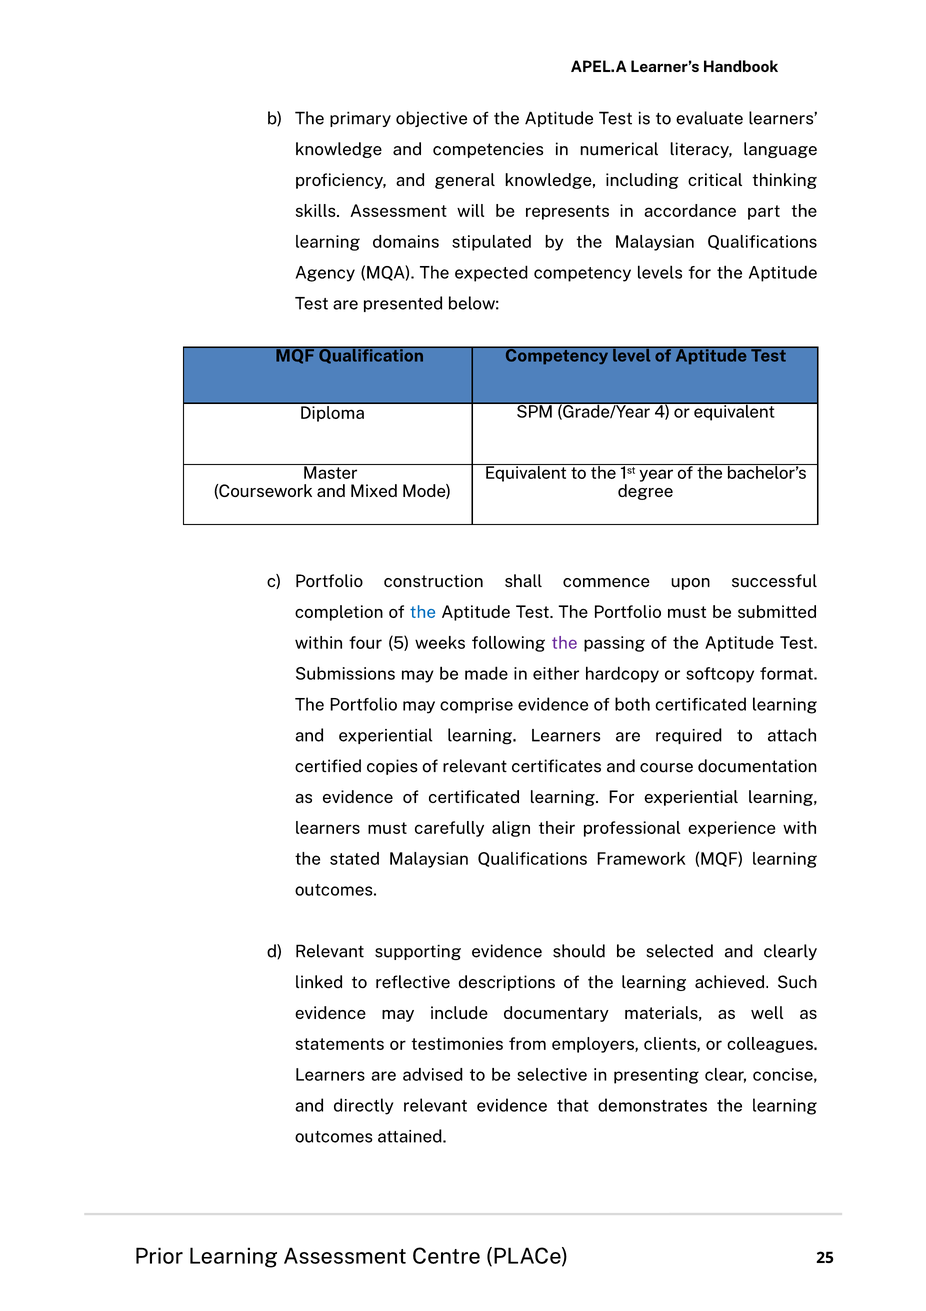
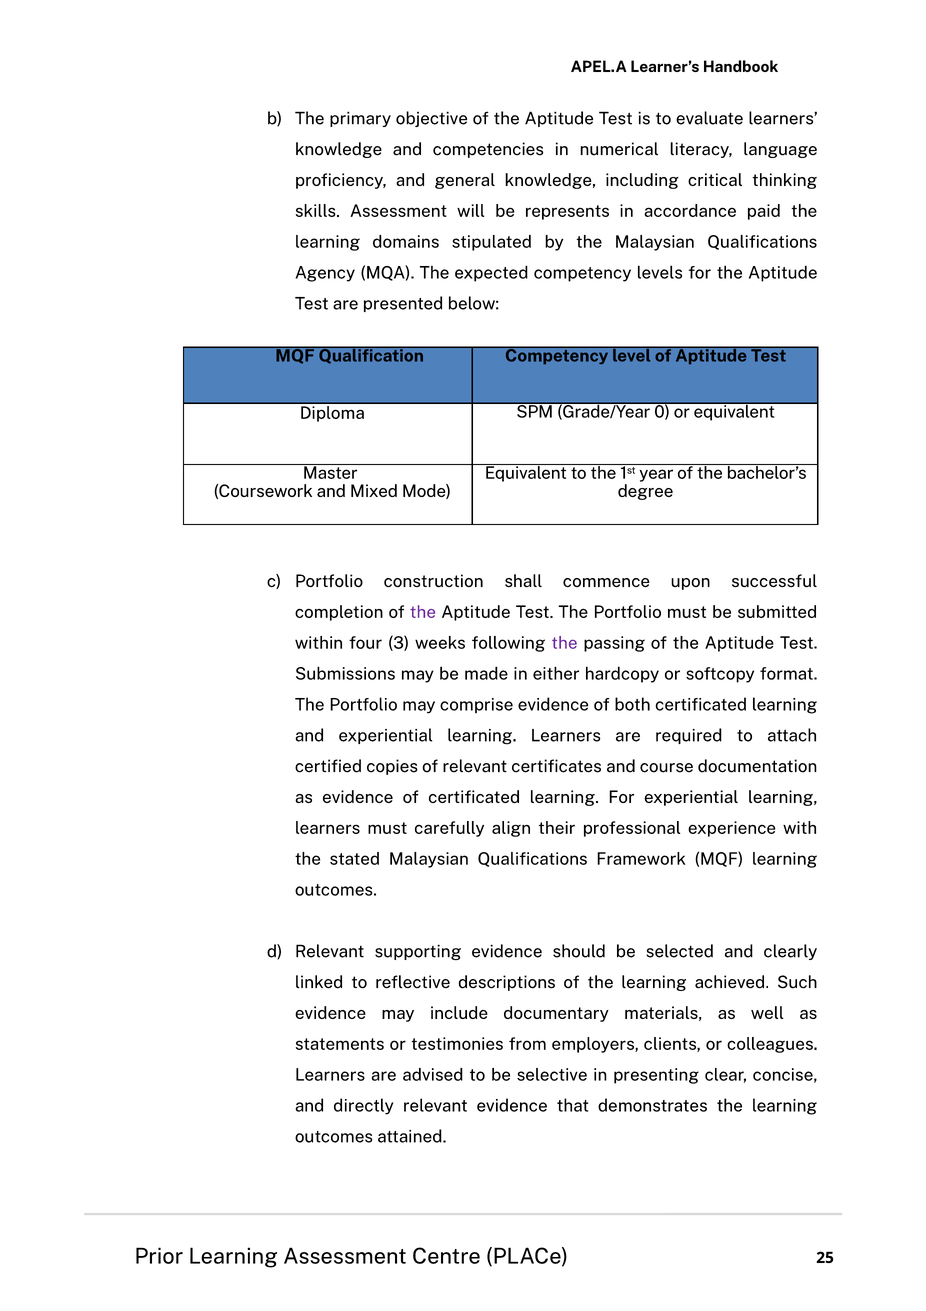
part: part -> paid (764, 211)
4: 4 -> 0 (662, 412)
the colour: blue -> purple (423, 612)
5: 5 -> 3 (399, 643)
